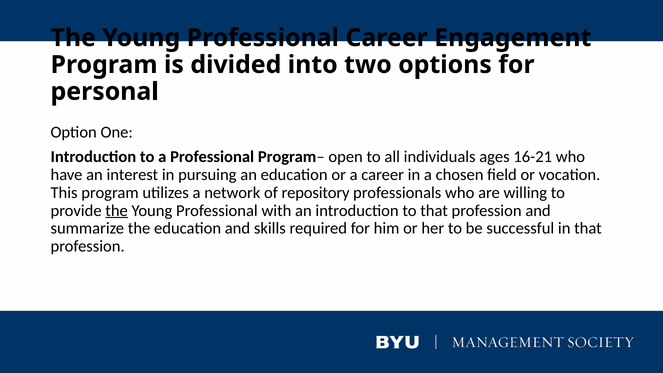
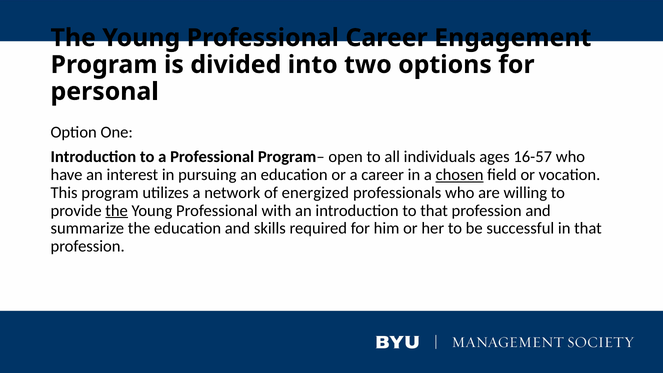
16-21: 16-21 -> 16-57 (533, 157)
chosen underline: none -> present (460, 175)
repository: repository -> energized (315, 193)
